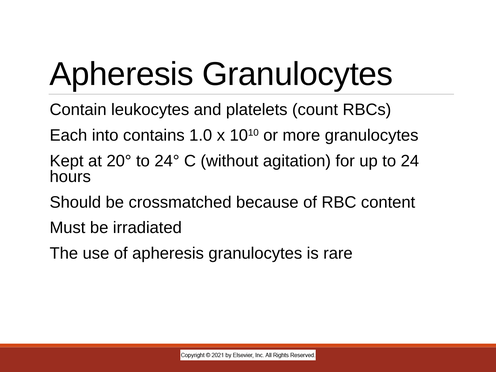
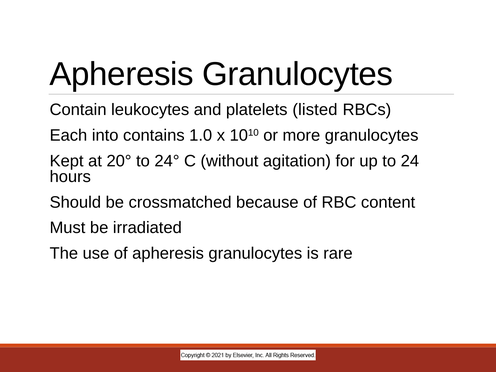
count: count -> listed (315, 110)
